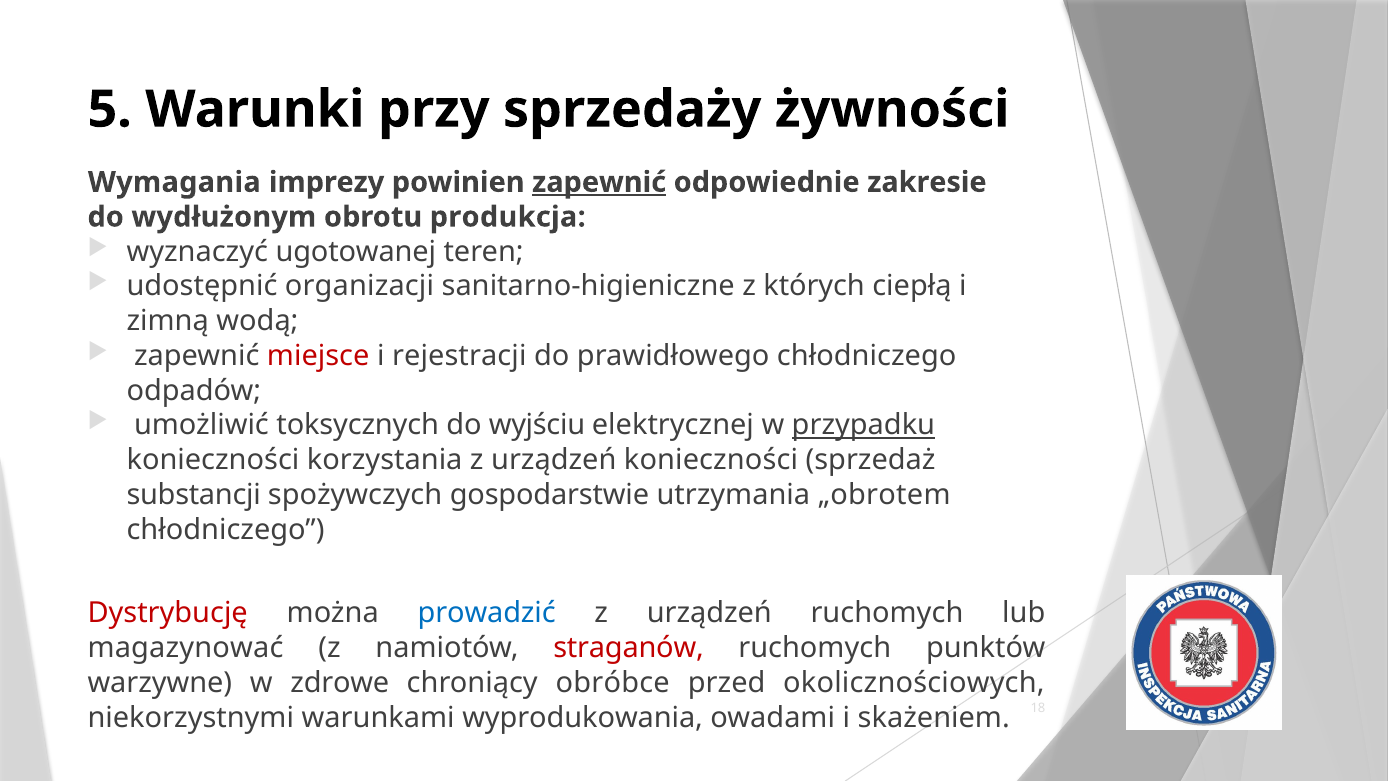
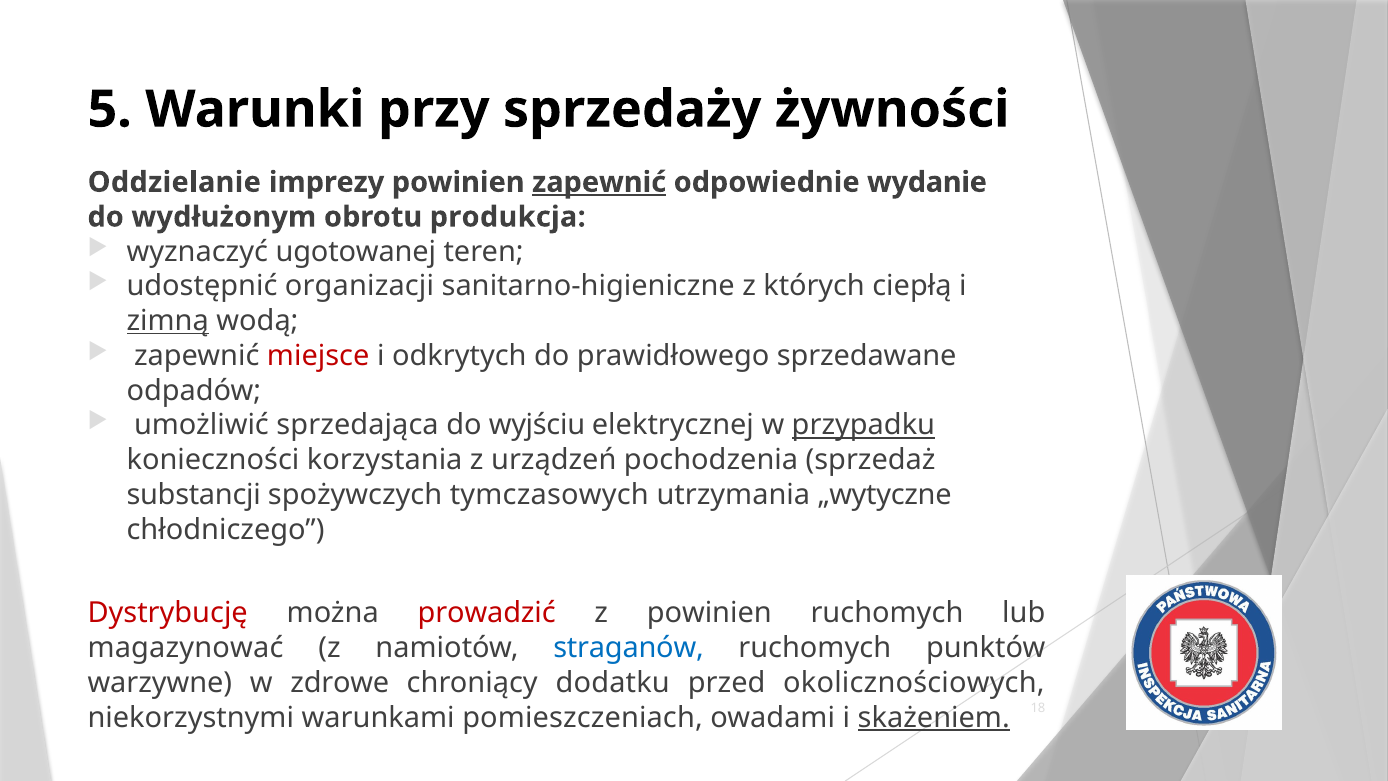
Wymagania: Wymagania -> Oddzielanie (174, 182)
zakresie: zakresie -> wydanie (927, 182)
zimną underline: none -> present (168, 321)
rejestracji: rejestracji -> odkrytych (459, 356)
prawidłowego chłodniczego: chłodniczego -> sprzedawane (867, 356)
toksycznych: toksycznych -> sprzedająca (358, 425)
urządzeń konieczności: konieczności -> pochodzenia (711, 460)
gospodarstwie: gospodarstwie -> tymczasowych (549, 495)
„obrotem: „obrotem -> „wytyczne (885, 495)
prowadzić colour: blue -> red (487, 613)
urządzeń: urządzeń -> powinien (709, 613)
straganów colour: red -> blue (629, 648)
obróbce: obróbce -> dodatku (613, 683)
wyprodukowania: wyprodukowania -> pomieszczeniach (583, 717)
skażeniem underline: none -> present (934, 717)
